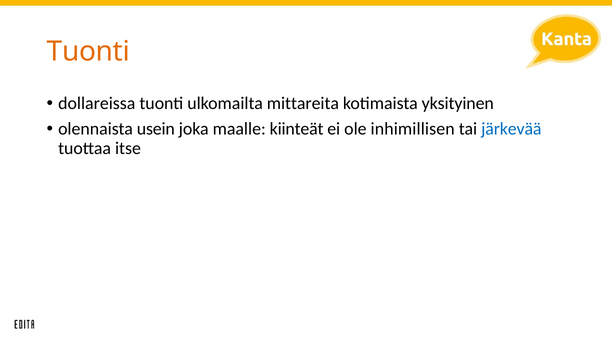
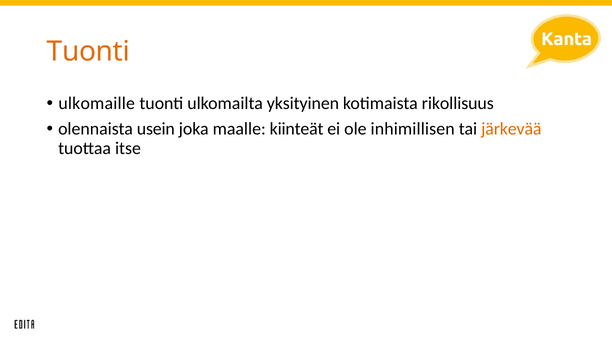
dollareissa: dollareissa -> ulkomaille (97, 103)
mittareita: mittareita -> yksityinen (303, 103)
yksityinen: yksityinen -> rikollisuus (458, 103)
järkevää colour: blue -> orange (511, 129)
